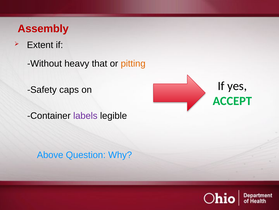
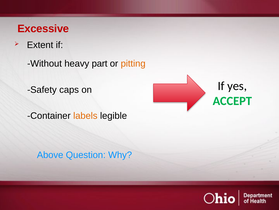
Assembly: Assembly -> Excessive (43, 29)
that: that -> part (100, 63)
labels colour: purple -> orange (85, 115)
